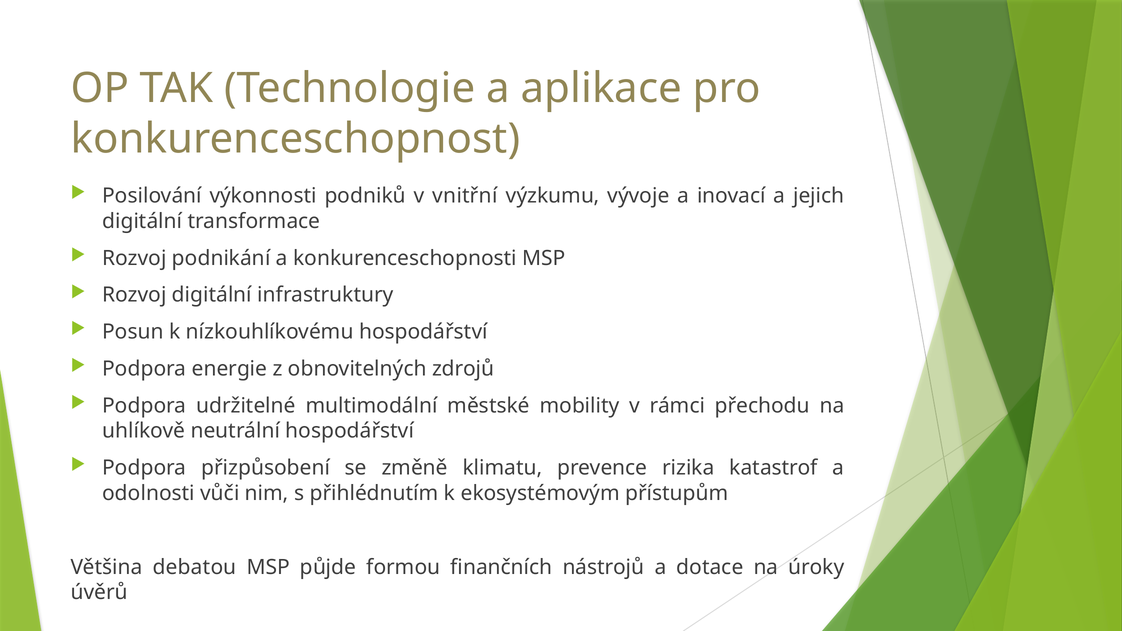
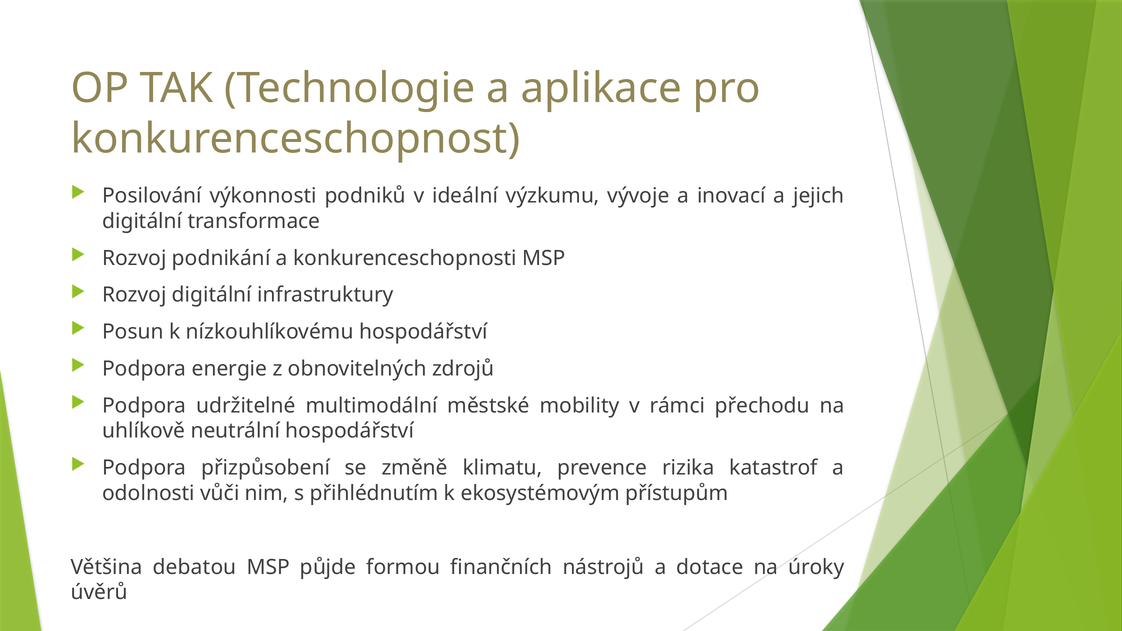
vnitřní: vnitřní -> ideální (465, 196)
